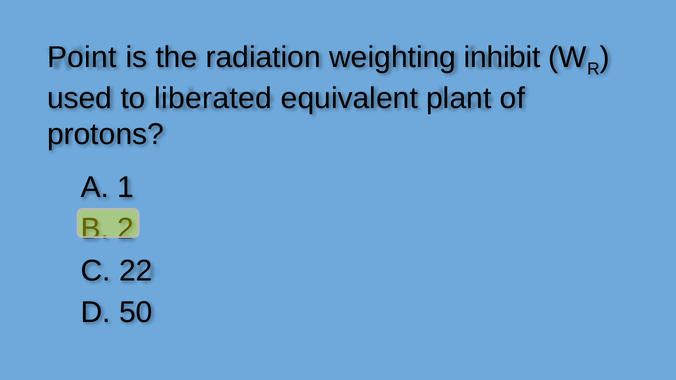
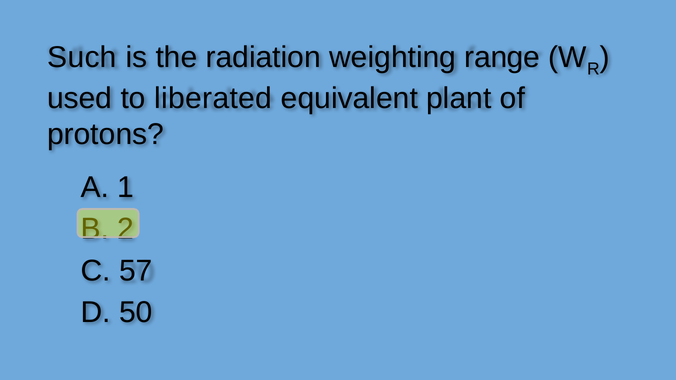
Point: Point -> Such (82, 57)
inhibit: inhibit -> range (502, 57)
22: 22 -> 57 (136, 271)
